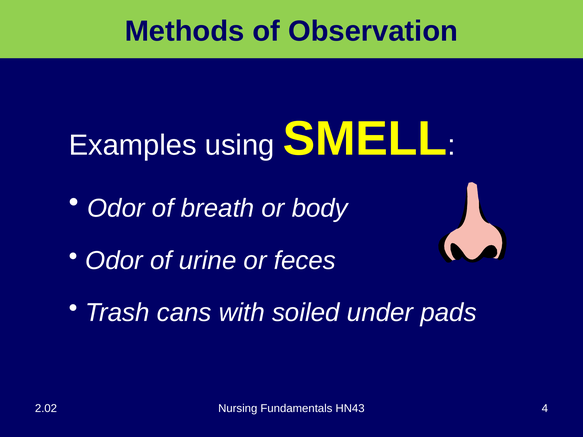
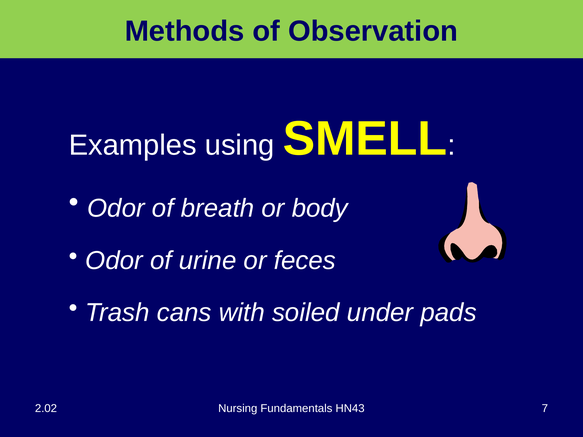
4: 4 -> 7 (545, 409)
